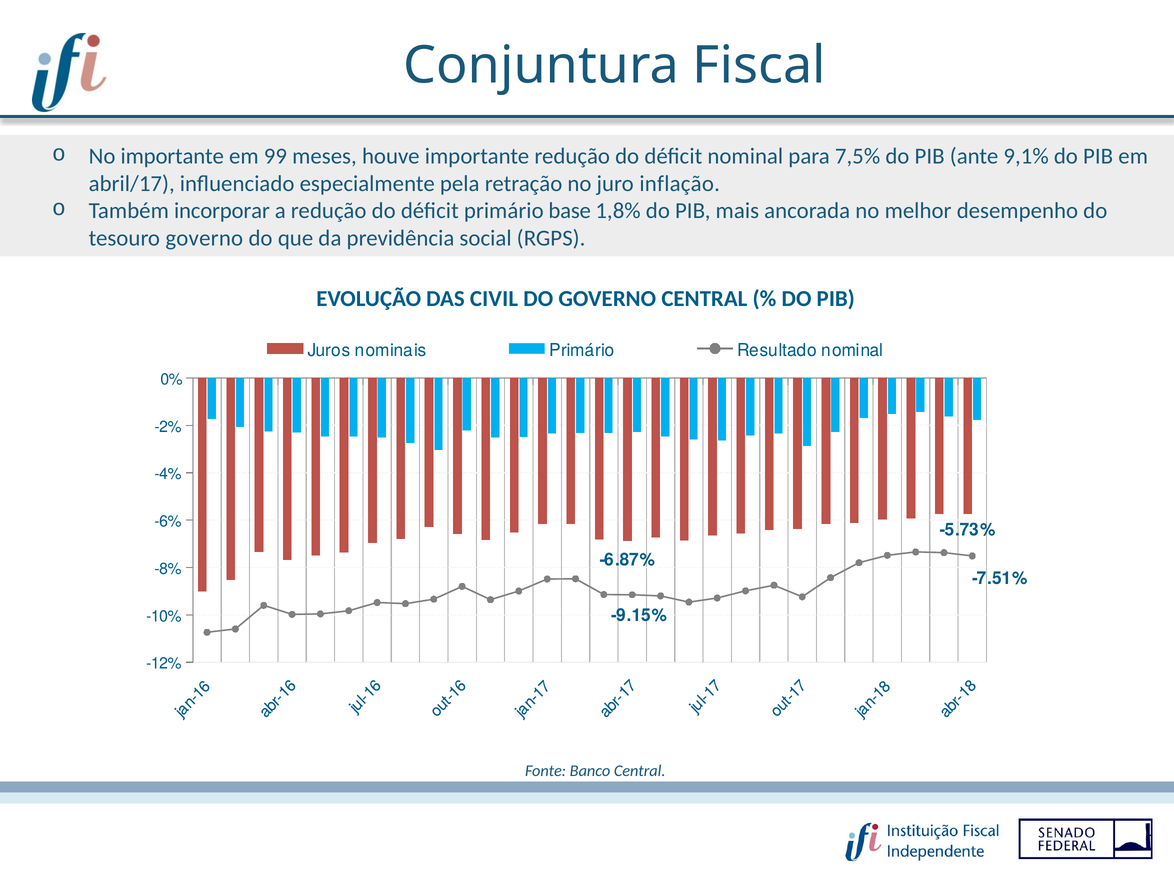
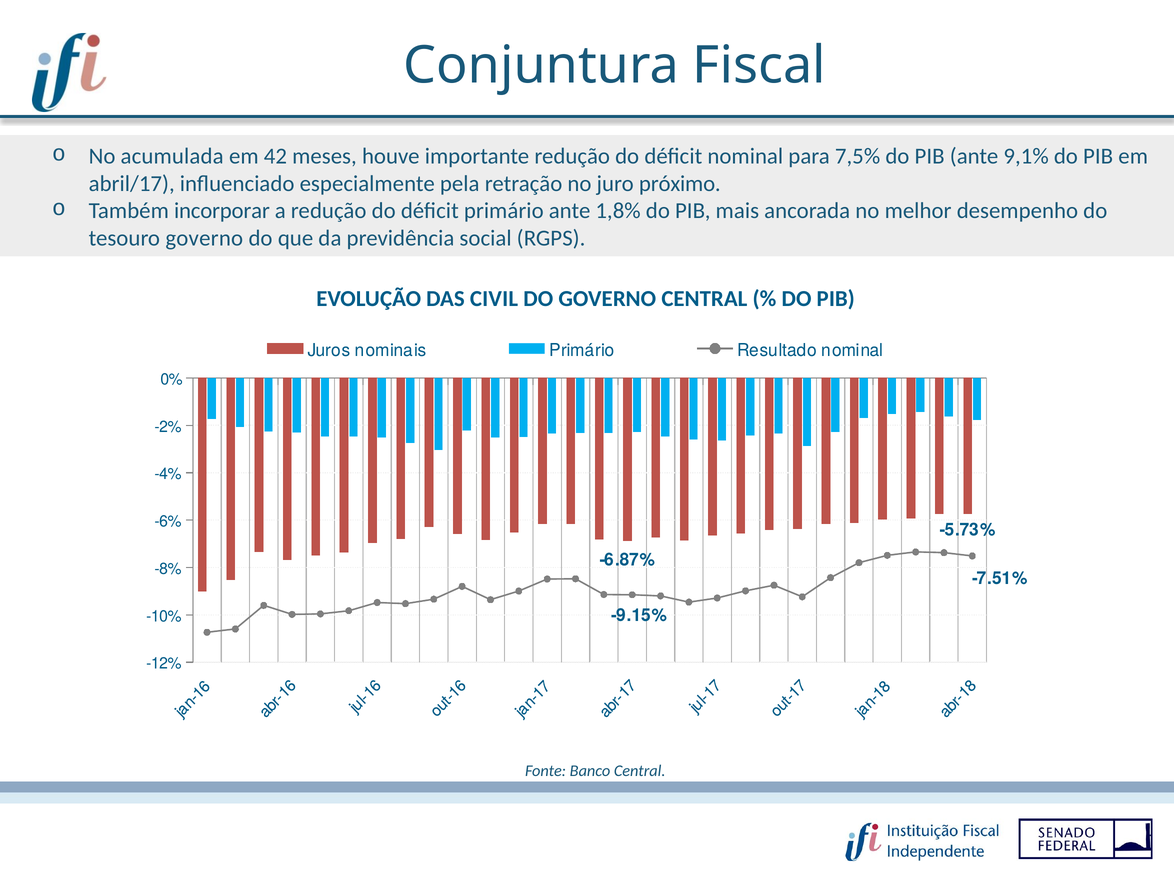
No importante: importante -> acumulada (172, 156)
99: 99 -> 42 (275, 156)
inflação: inflação -> próximo (680, 184)
primário base: base -> ante (570, 211)
